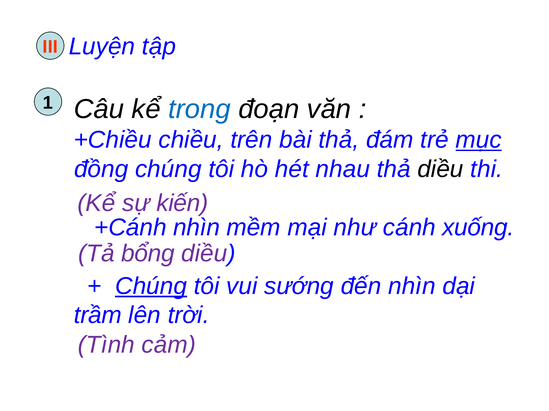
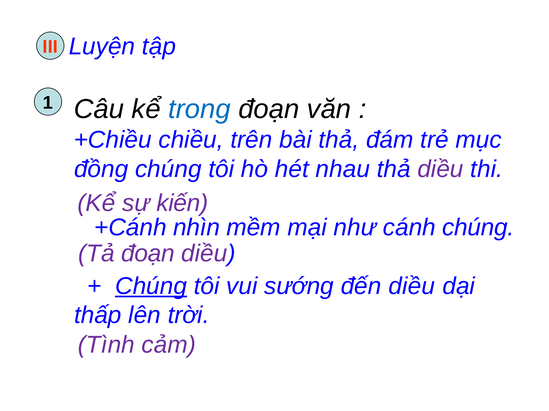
mục underline: present -> none (479, 140)
diều colour: black -> purple (440, 169)
cánh xuống: xuống -> chúng (478, 228)
Tả bổng: bổng -> đoạn (148, 254)
đến nhìn: nhìn -> diều (412, 287)
trầm: trầm -> thấp (98, 316)
